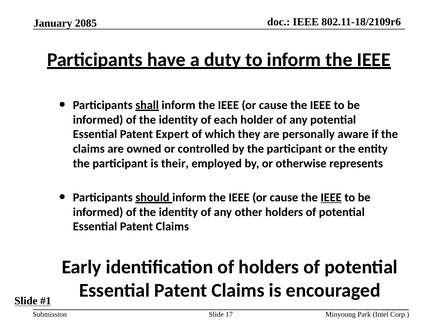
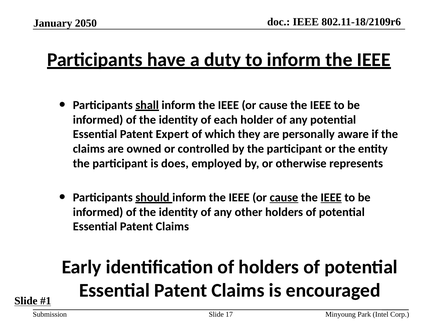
2085: 2085 -> 2050 (86, 23)
their: their -> does (175, 164)
cause underline: none -> present (284, 198)
